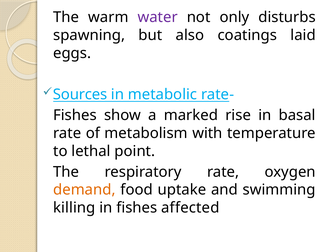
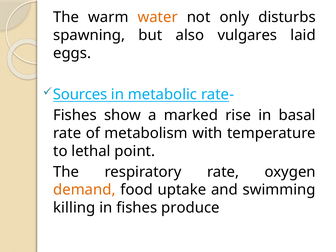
water colour: purple -> orange (158, 17)
coatings: coatings -> vulgares (247, 35)
affected: affected -> produce (190, 208)
